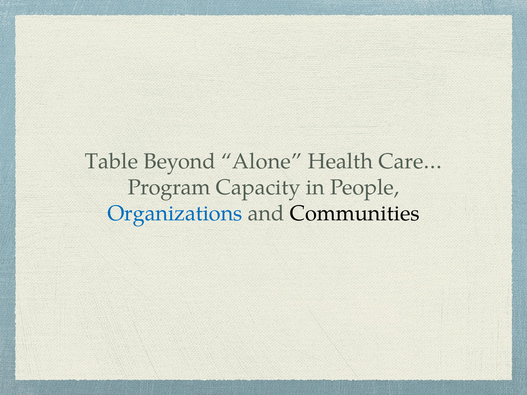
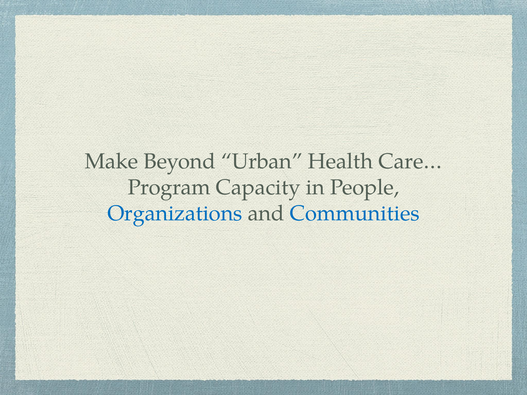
Table: Table -> Make (112, 162)
Alone: Alone -> Urban (262, 162)
Communities colour: black -> blue (355, 213)
